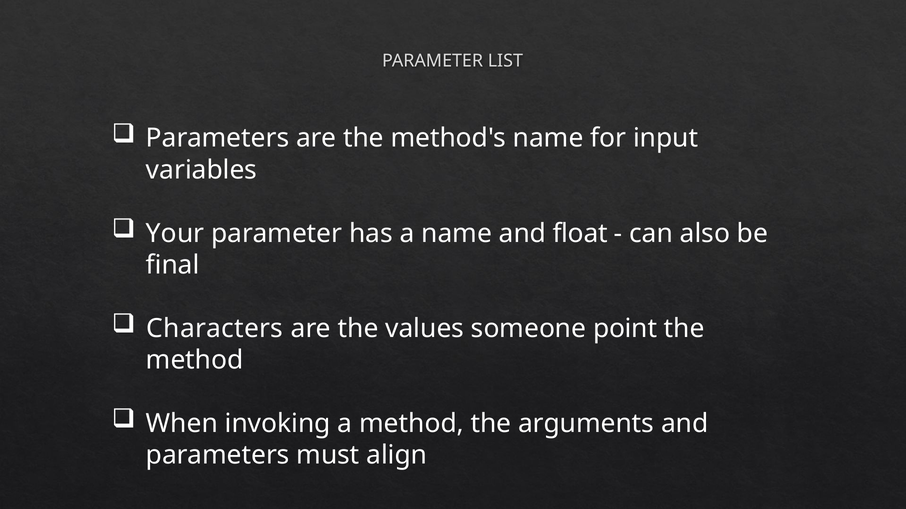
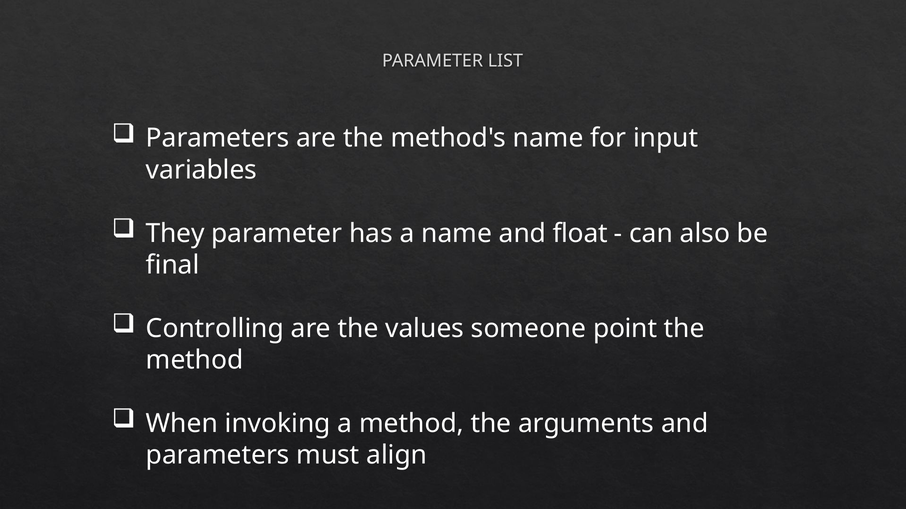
Your: Your -> They (175, 234)
Characters: Characters -> Controlling (215, 329)
